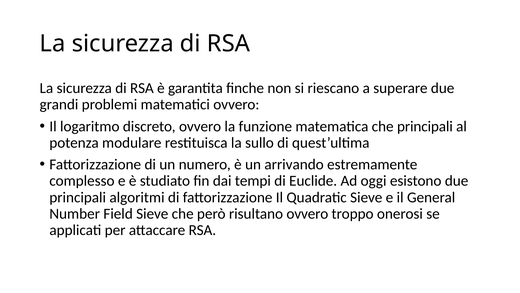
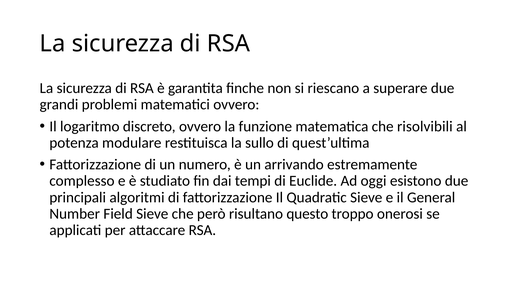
che principali: principali -> risolvibili (425, 126)
risultano ovvero: ovvero -> questo (307, 213)
